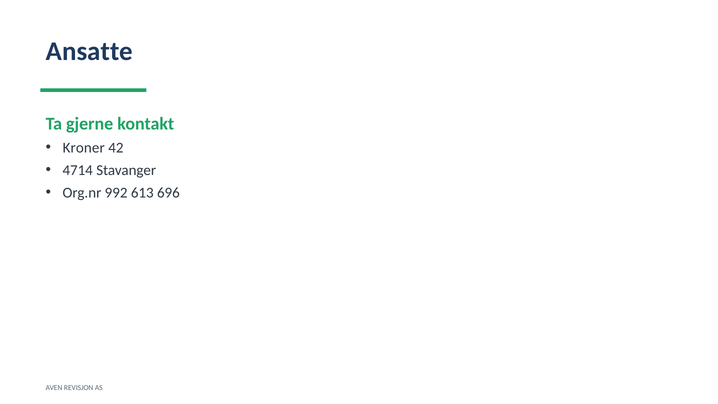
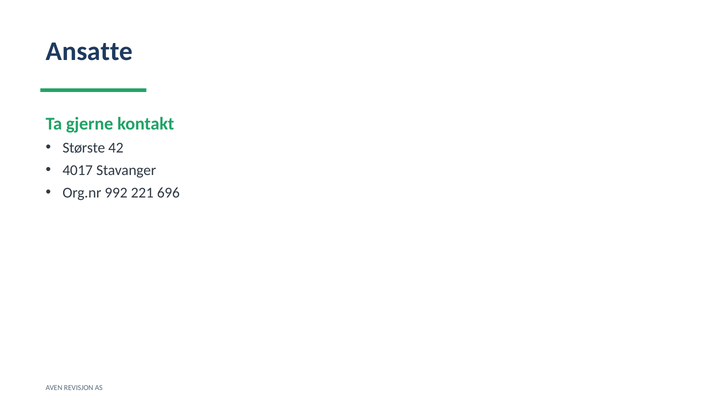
Kroner: Kroner -> Største (84, 148)
4714: 4714 -> 4017 (78, 170)
613: 613 -> 221 (142, 193)
